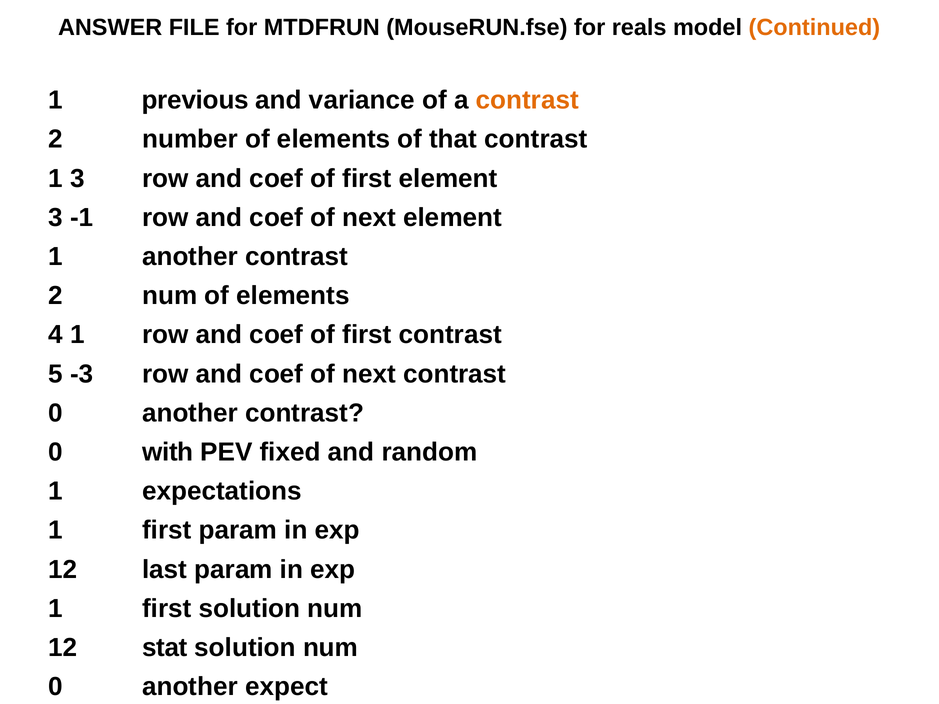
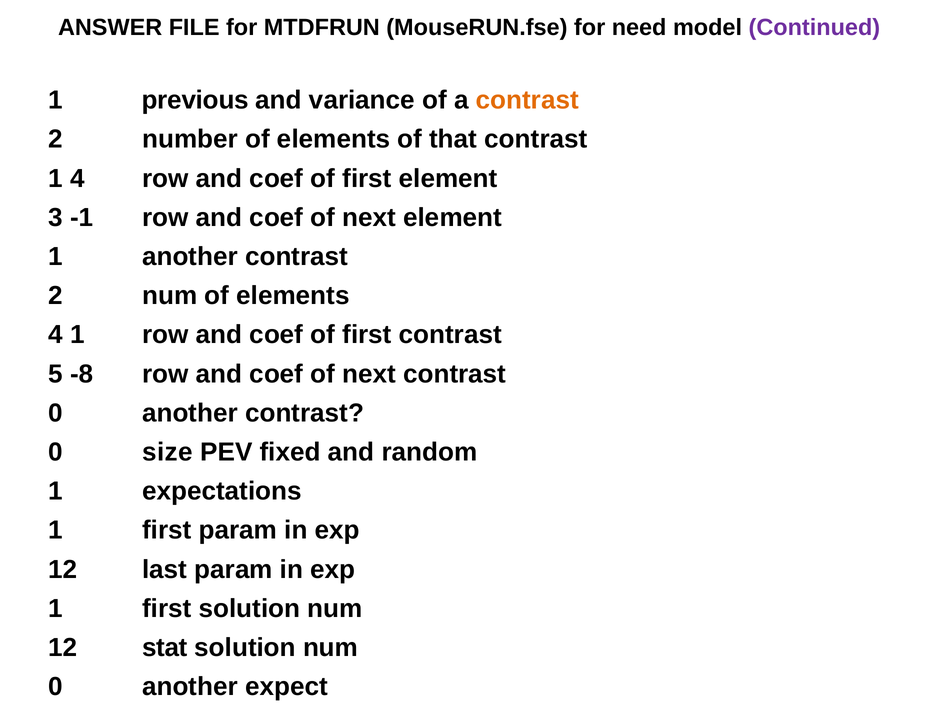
reals: reals -> need (639, 27)
Continued colour: orange -> purple (814, 27)
1 3: 3 -> 4 (77, 179)
-3: -3 -> -8 (82, 374)
with: with -> size (167, 452)
